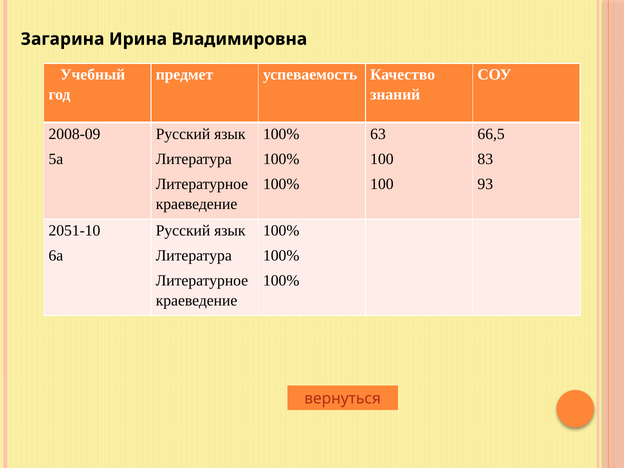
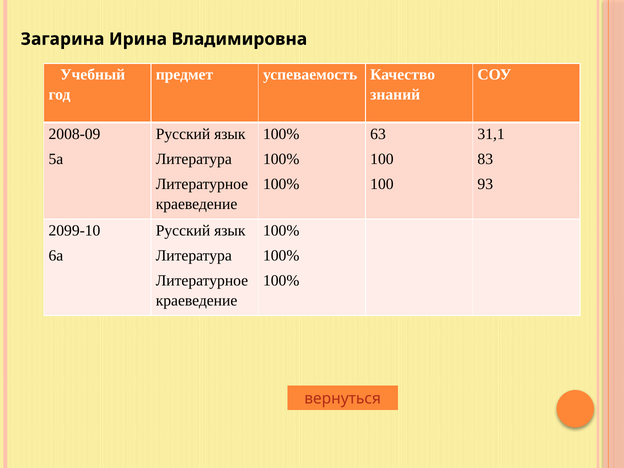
66,5: 66,5 -> 31,1 (491, 134)
2051-10: 2051-10 -> 2099-10 (74, 230)
